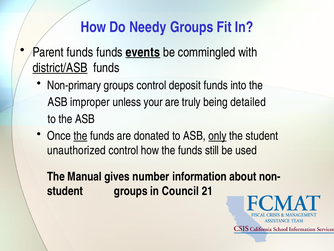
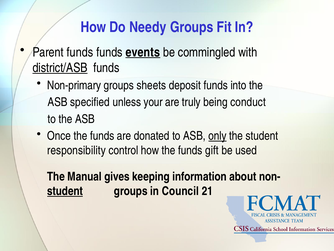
groups control: control -> sheets (151, 85)
improper: improper -> specified (90, 102)
detailed: detailed -> conduct (248, 102)
the underline: present -> none (80, 136)
unauthorized: unauthorized -> responsibility (76, 150)
still: still -> gift (212, 150)
number: number -> keeping (151, 176)
student underline: none -> present (65, 191)
